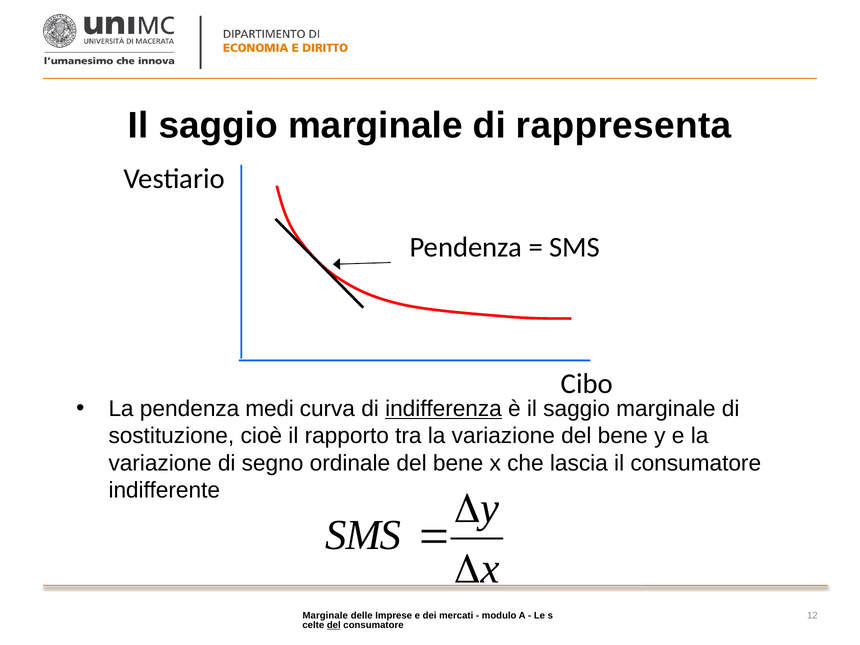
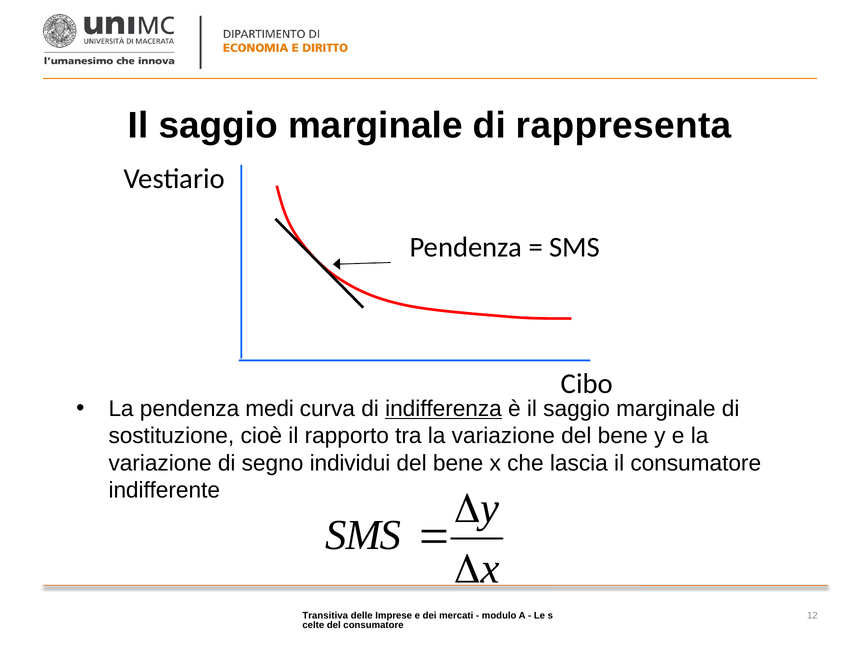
ordinale: ordinale -> individui (350, 463)
Marginale: Marginale -> Transitiva (325, 616)
del underline: present -> none (334, 625)
